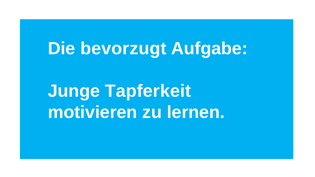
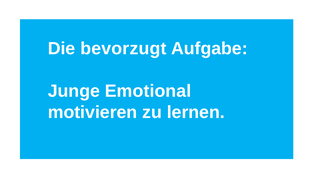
Tapferkeit: Tapferkeit -> Emotional (148, 91)
